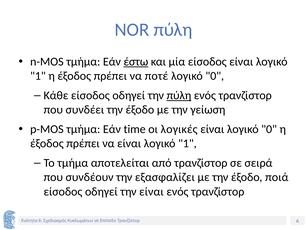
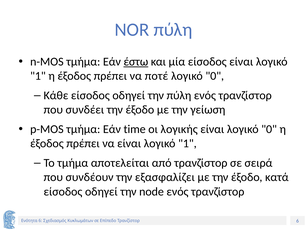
πύλη underline: present -> none (179, 96)
λογικές: λογικές -> λογικής (179, 129)
ποιά: ποιά -> κατά (277, 177)
την είναι: είναι -> node (151, 192)
